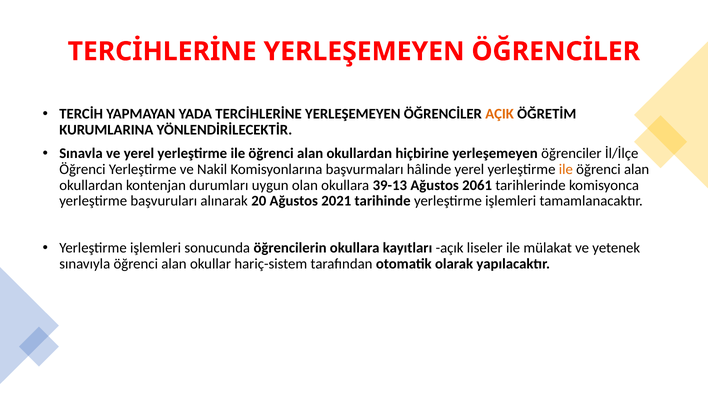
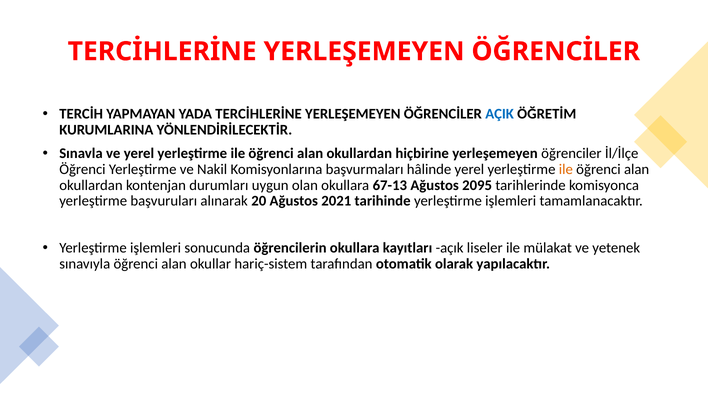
AÇIK colour: orange -> blue (500, 114)
39-13: 39-13 -> 67-13 (390, 185)
2061: 2061 -> 2095 (477, 185)
